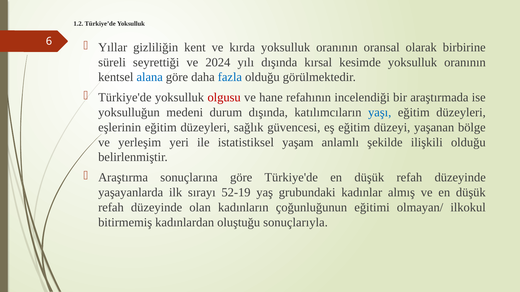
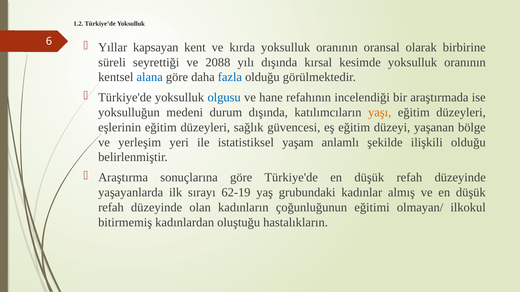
gizliliğin: gizliliğin -> kapsayan (156, 47)
2024: 2024 -> 2088 (218, 62)
olgusu colour: red -> blue (224, 98)
yaşı colour: blue -> orange (380, 113)
52-19: 52-19 -> 62-19 (236, 193)
sonuçlarıyla: sonuçlarıyla -> hastalıkların (296, 223)
